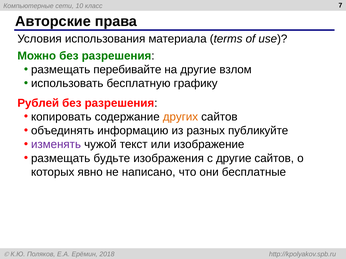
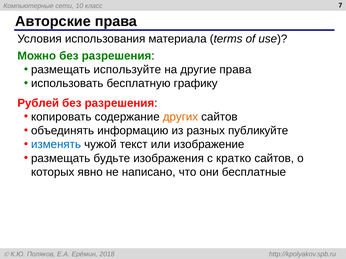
перебивайте: перебивайте -> используйте (127, 70)
другие взлом: взлом -> права (235, 70)
изменять colour: purple -> blue (56, 145)
с другие: другие -> кратко (234, 159)
